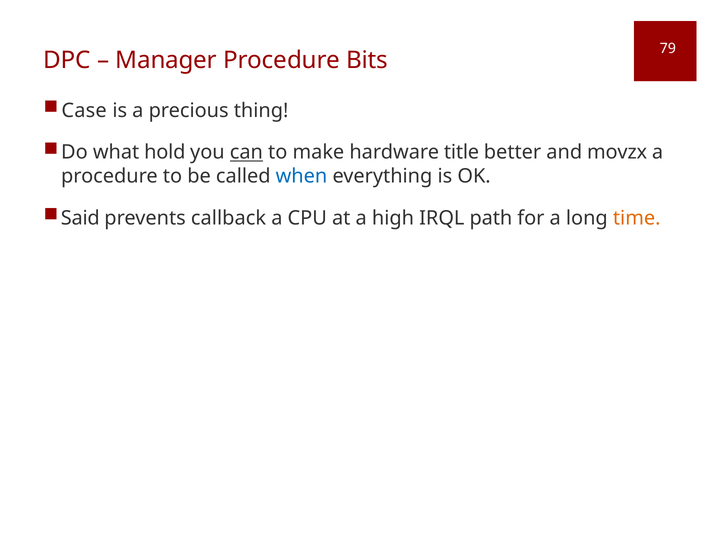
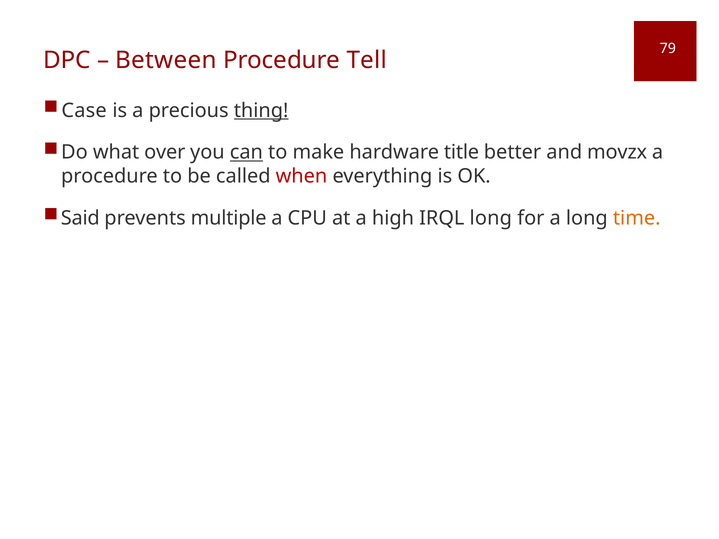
Manager: Manager -> Between (166, 60)
Bits: Bits -> Tell (367, 60)
thing underline: none -> present (261, 110)
hold: hold -> over (165, 152)
when colour: blue -> red (301, 176)
callback: callback -> multiple (229, 218)
IRQL path: path -> long (491, 218)
